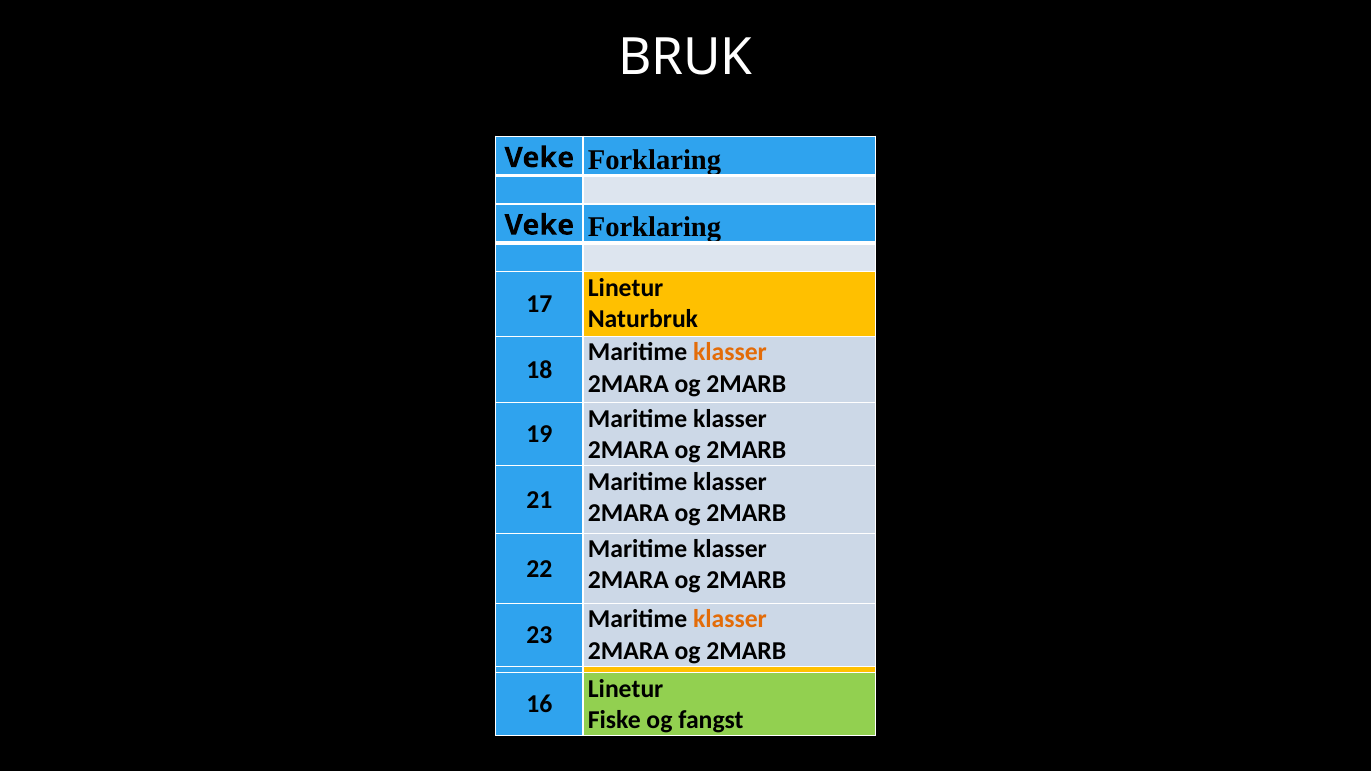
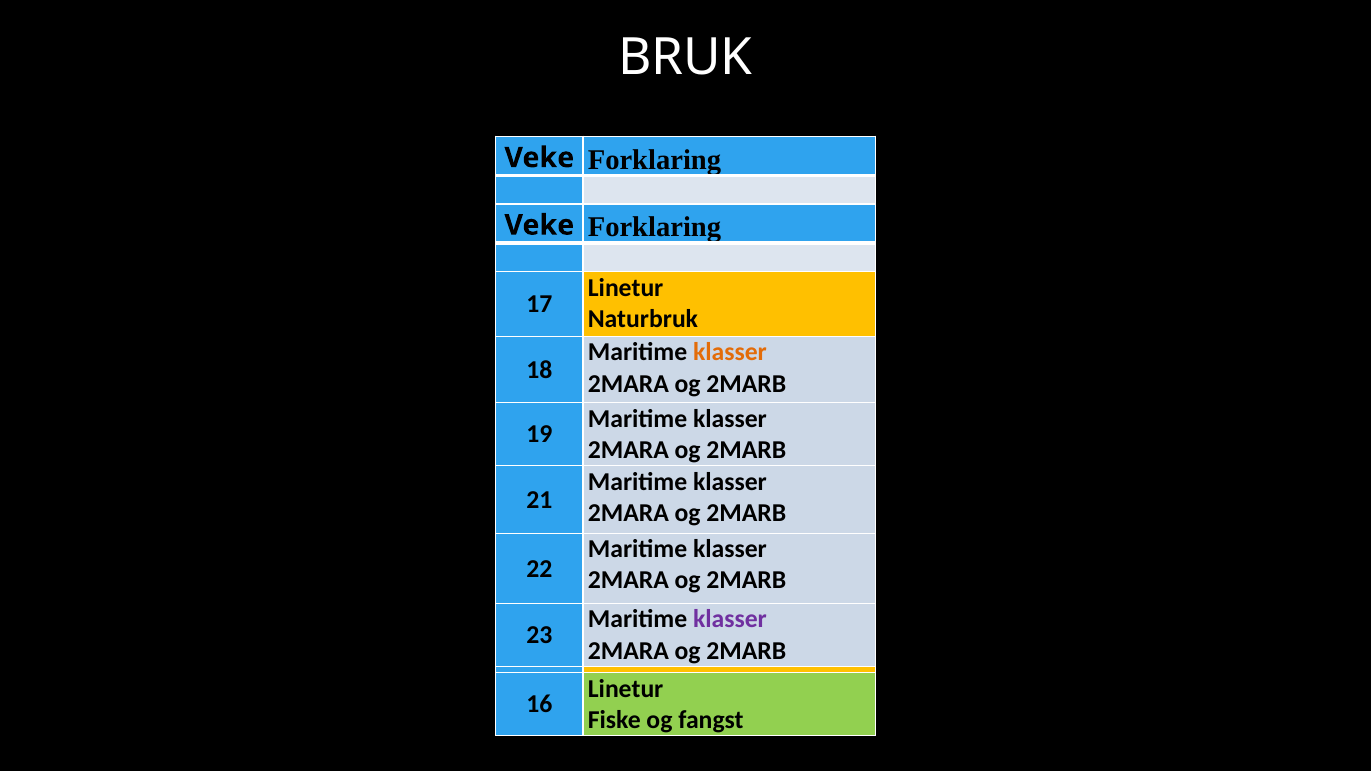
klasser colour: orange -> purple (730, 620)
